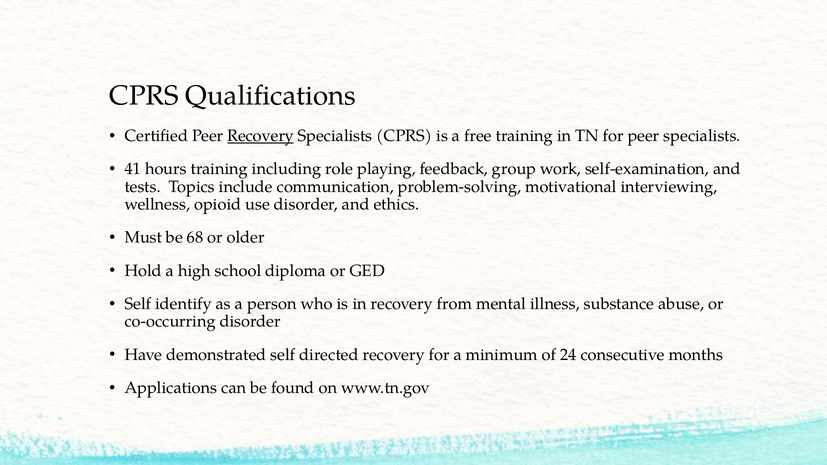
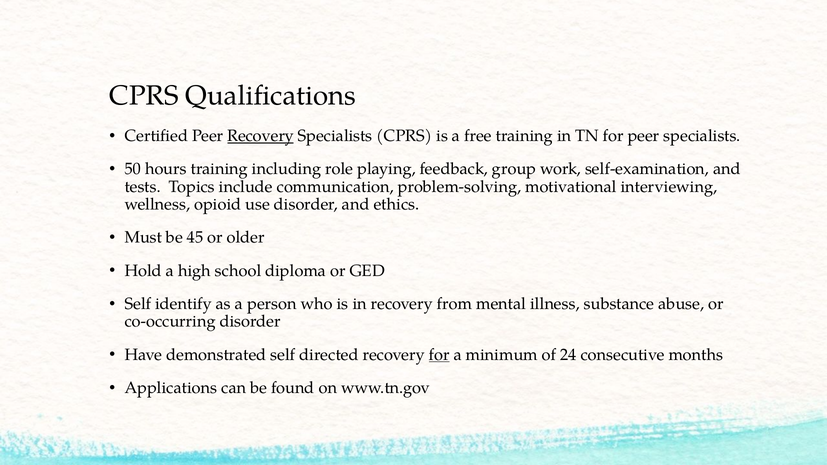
41: 41 -> 50 (133, 169)
68: 68 -> 45 (195, 238)
for underline: none -> present (439, 355)
